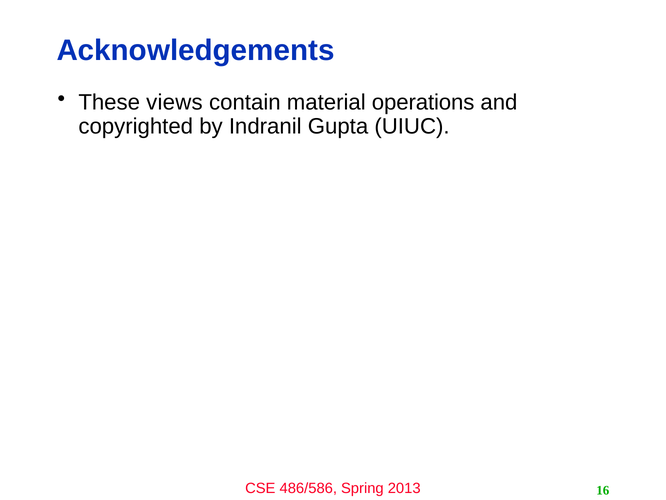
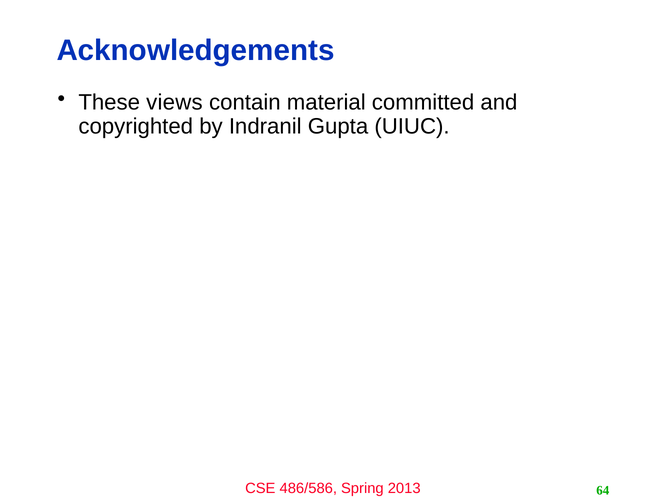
operations: operations -> committed (423, 102)
16: 16 -> 64 (603, 490)
